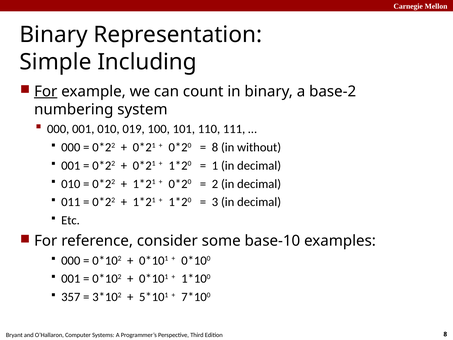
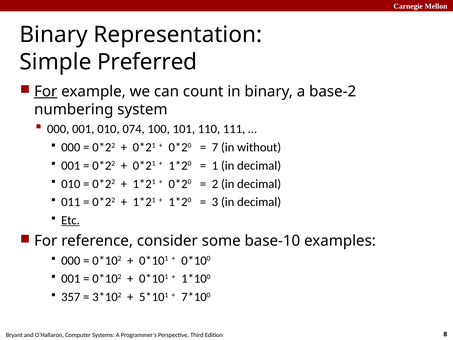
Including: Including -> Preferred (147, 62)
019: 019 -> 074 (134, 129)
8: 8 -> 7 (215, 147)
Etc underline: none -> present (71, 220)
